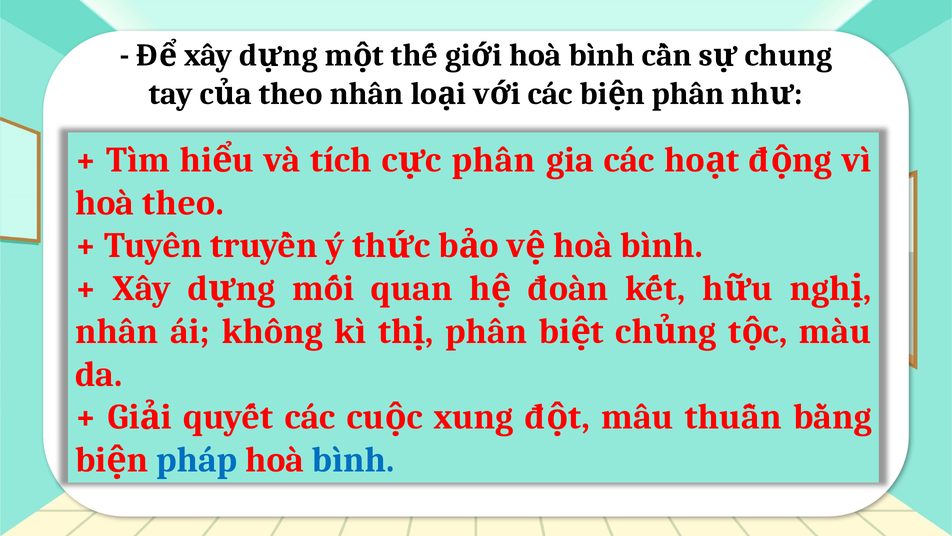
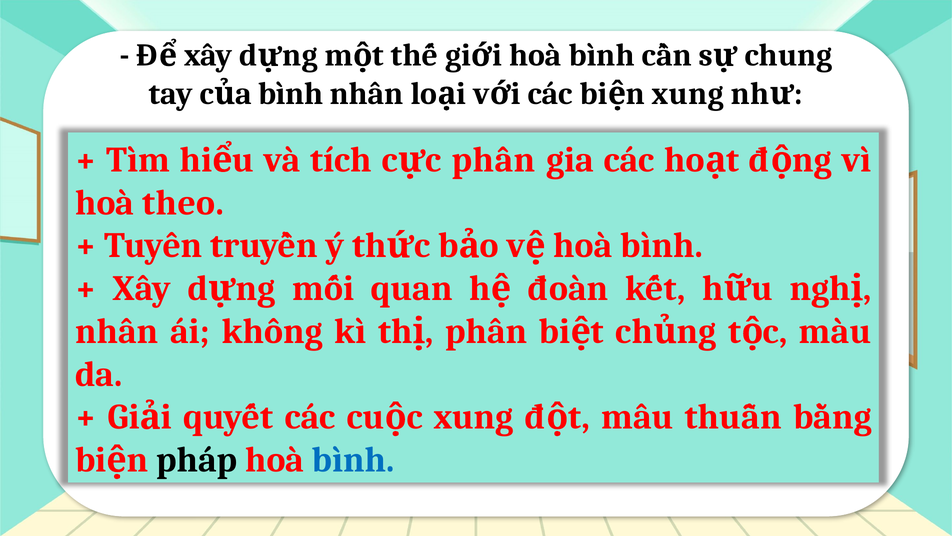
theo: theo -> bình (291, 93)
phân: phân -> xung (688, 93)
pháp colour: blue -> black (197, 460)
